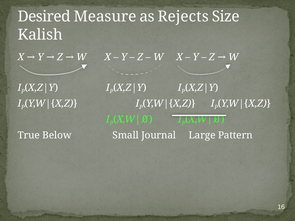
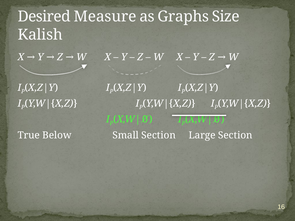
Rejects: Rejects -> Graphs (183, 17)
Small Journal: Journal -> Section (159, 135)
Large Pattern: Pattern -> Section (235, 135)
